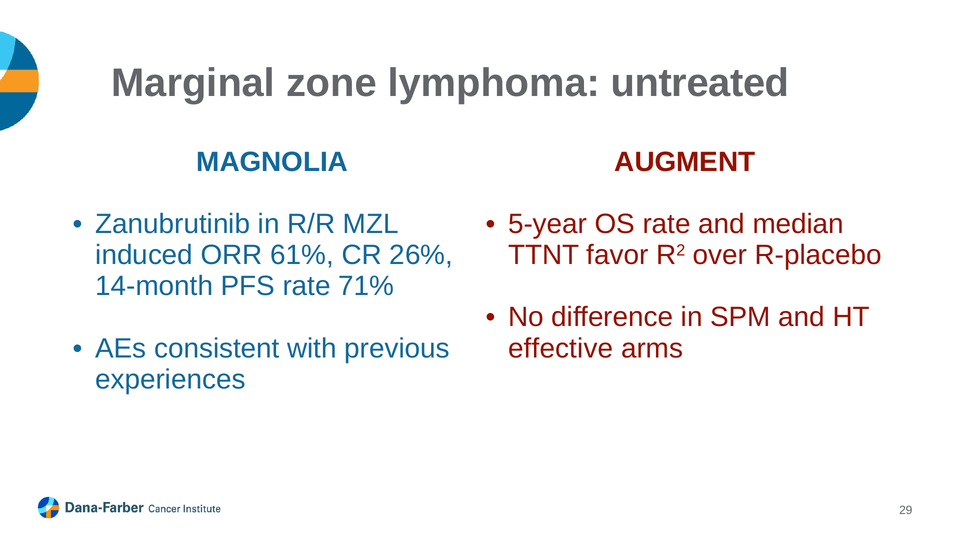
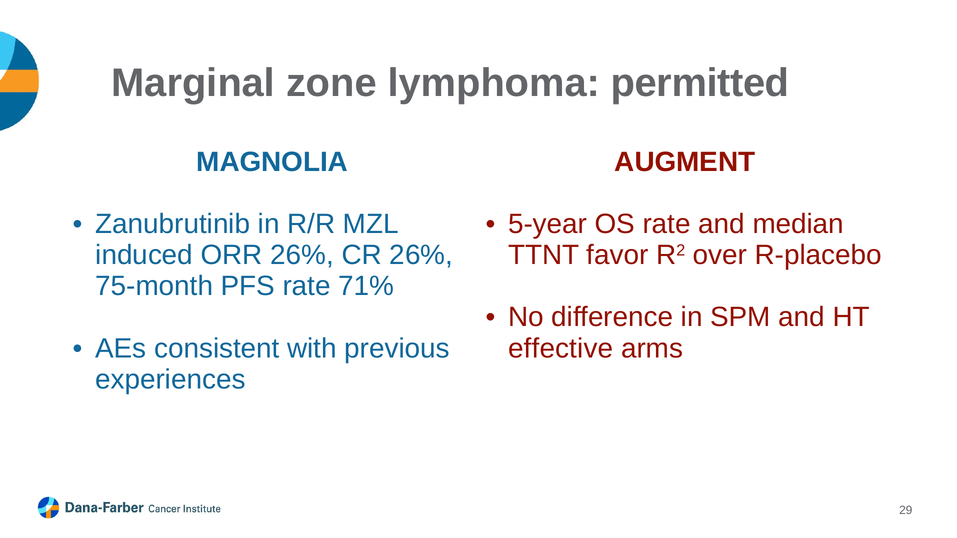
untreated: untreated -> permitted (700, 83)
ORR 61%: 61% -> 26% (302, 255)
14-month: 14-month -> 75-month (154, 286)
